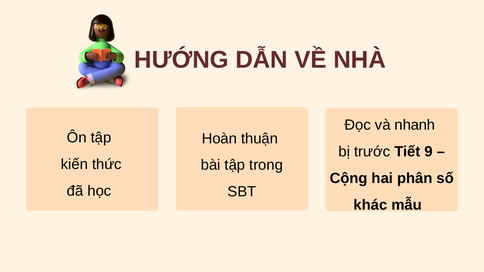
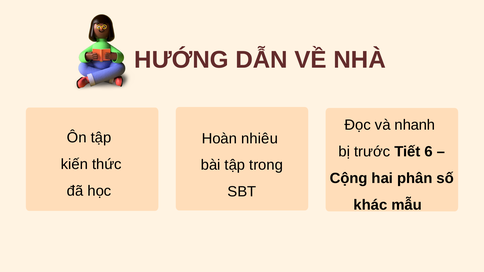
thuận: thuận -> nhiêu (260, 139)
9: 9 -> 6 (429, 152)
